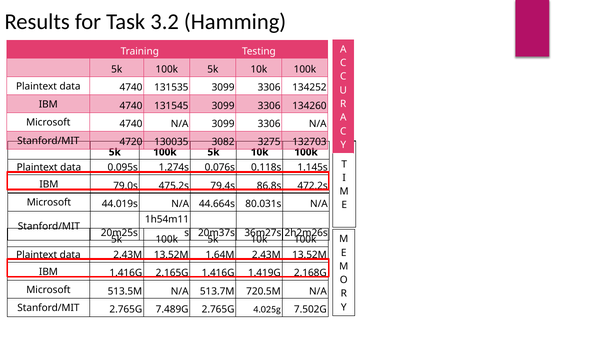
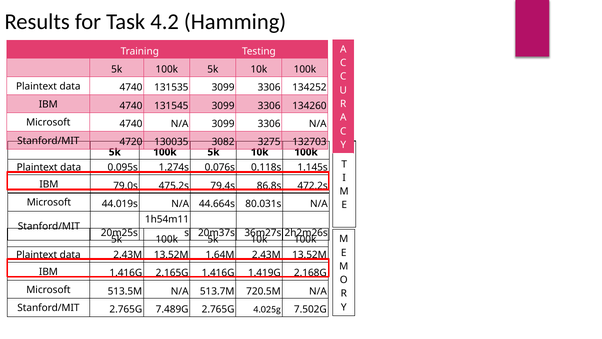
3.2: 3.2 -> 4.2 (165, 22)
